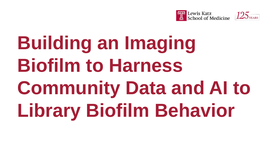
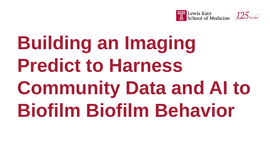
Biofilm: Biofilm -> Predict (49, 66)
Library: Library -> Biofilm (49, 111)
